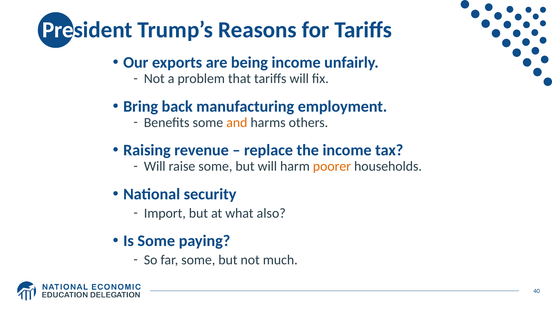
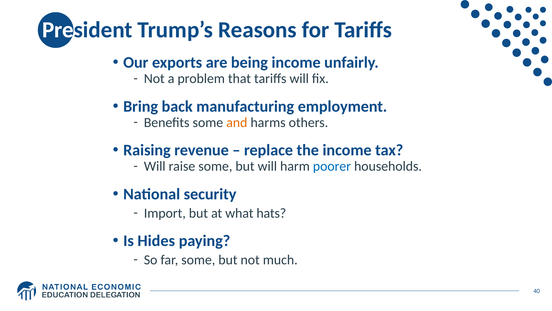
poorer colour: orange -> blue (332, 166)
also: also -> hats (271, 213)
Is Some: Some -> Hides (156, 240)
